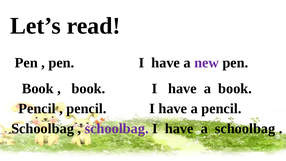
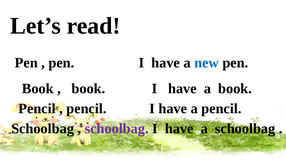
new colour: purple -> blue (207, 63)
